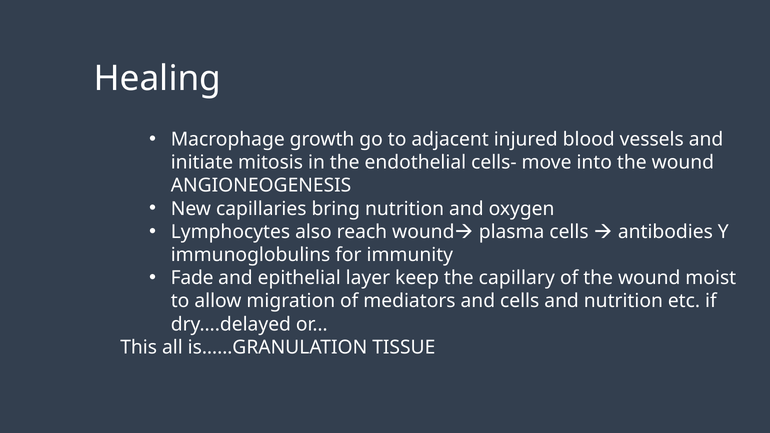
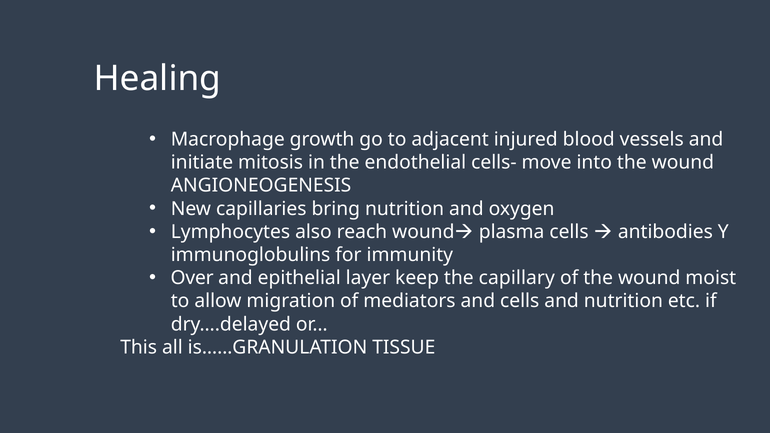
Fade: Fade -> Over (192, 278)
